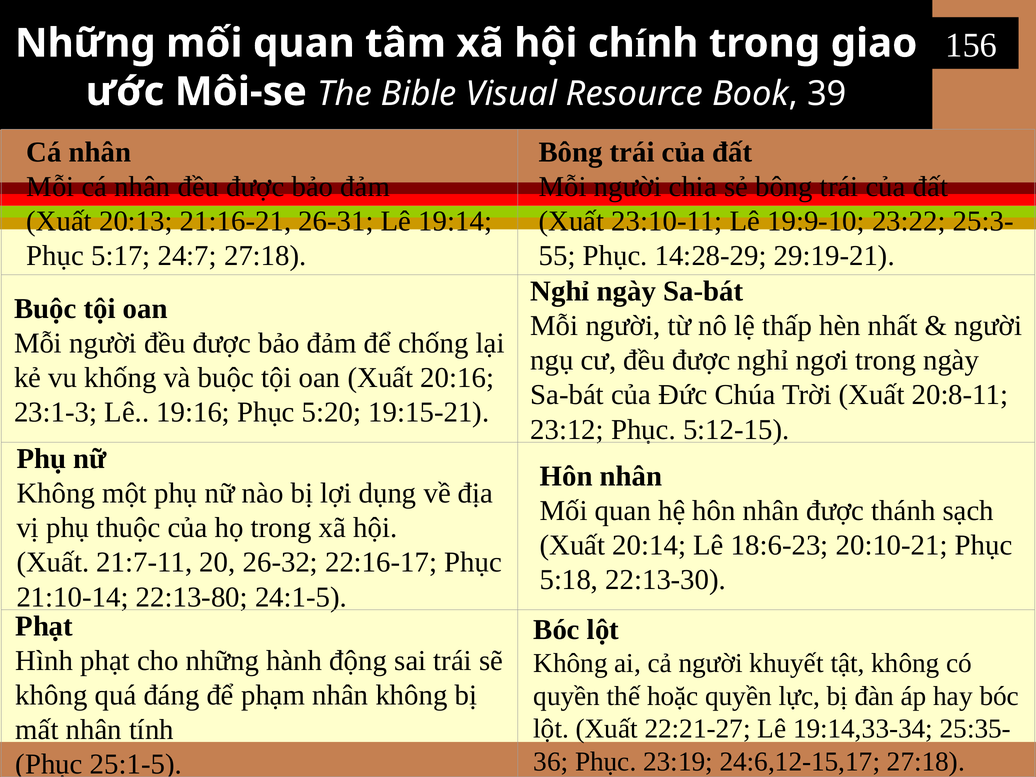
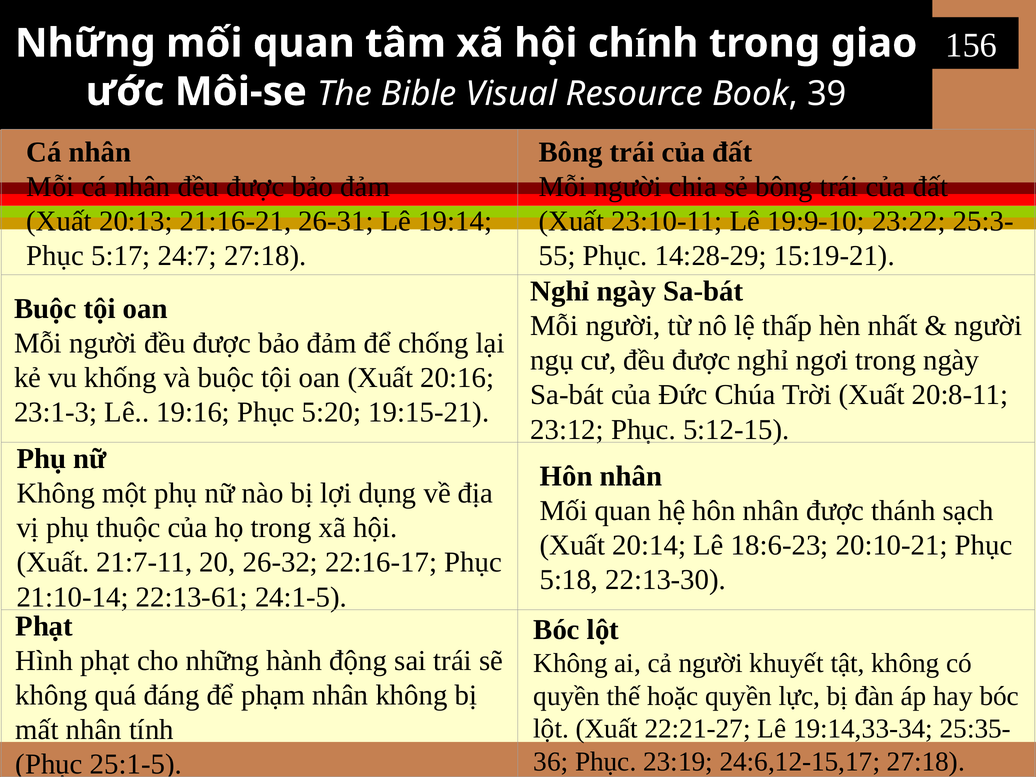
29:19-21: 29:19-21 -> 15:19-21 (834, 256)
22:13-80: 22:13-80 -> 22:13-61 (192, 597)
